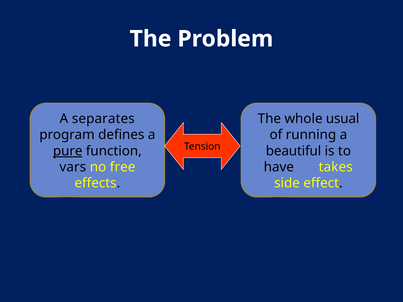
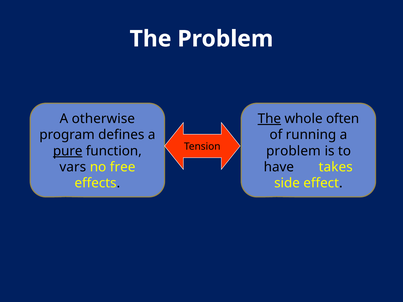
separates: separates -> otherwise (103, 119)
The underline: none -> present (269, 119)
usual: usual -> often (343, 119)
beautiful: beautiful -> problem (293, 151)
